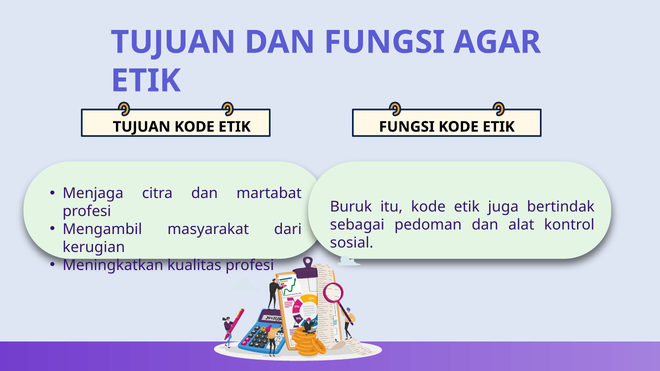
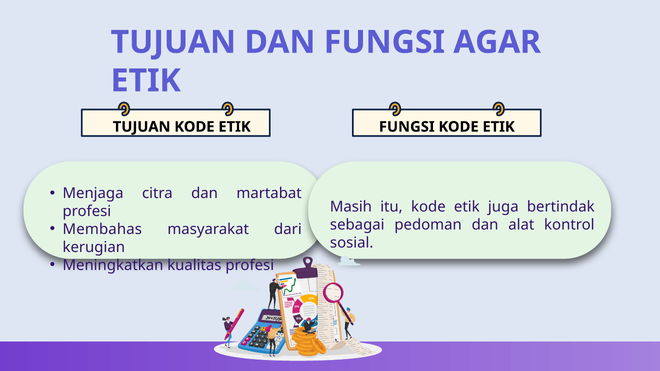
Buruk: Buruk -> Masih (351, 207)
Mengambil: Mengambil -> Membahas (102, 229)
